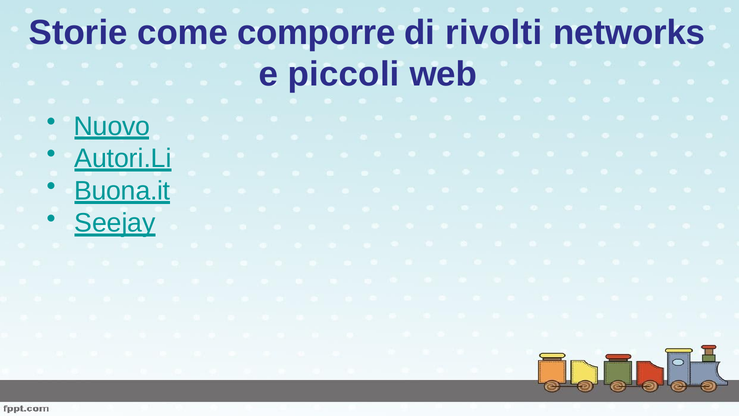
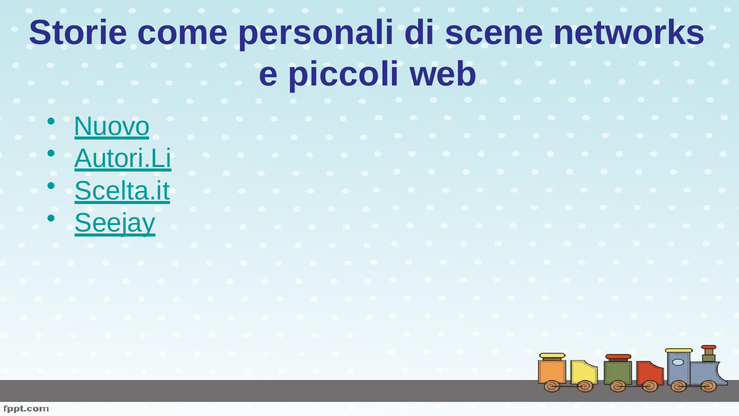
comporre: comporre -> personali (316, 33)
rivolti: rivolti -> scene (494, 33)
Buona.it: Buona.it -> Scelta.it (122, 191)
